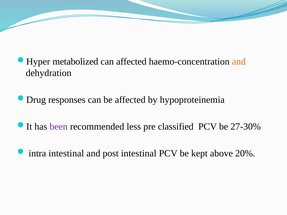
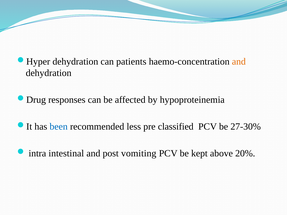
metabolized: metabolized -> dehydration (75, 62)
can affected: affected -> patients (131, 62)
been colour: purple -> blue (59, 127)
post intestinal: intestinal -> vomiting (139, 153)
